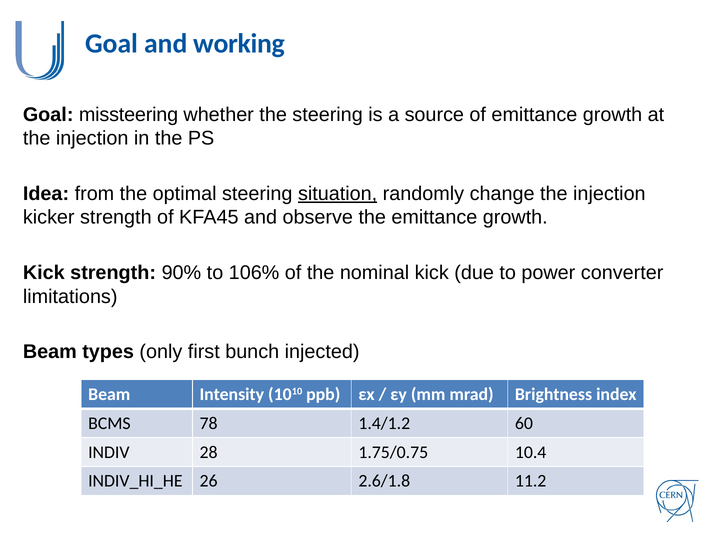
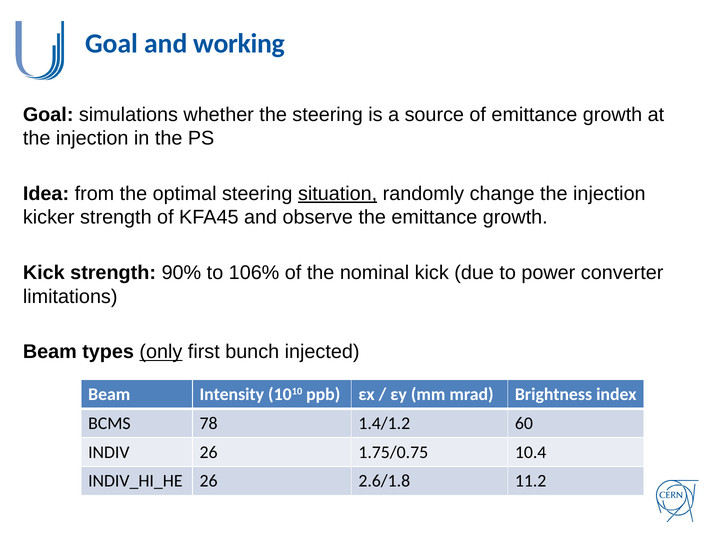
missteering: missteering -> simulations (128, 115)
only underline: none -> present (161, 352)
INDIV 28: 28 -> 26 (209, 452)
